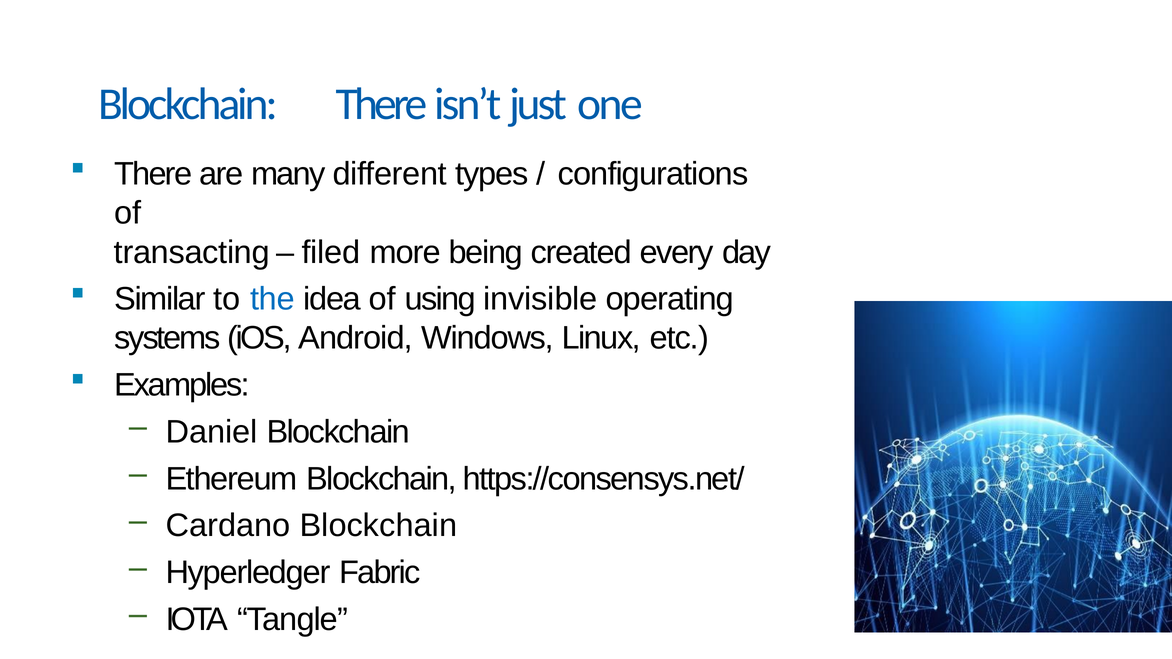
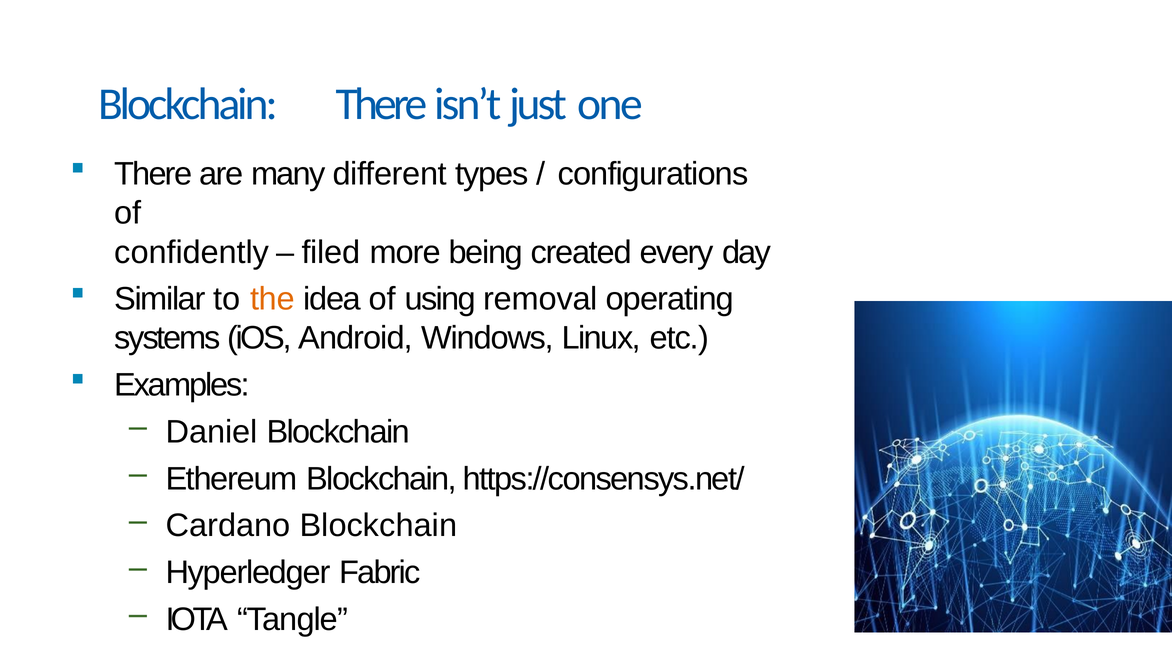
transacting: transacting -> confidently (192, 252)
the colour: blue -> orange (272, 299)
invisible: invisible -> removal (540, 299)
